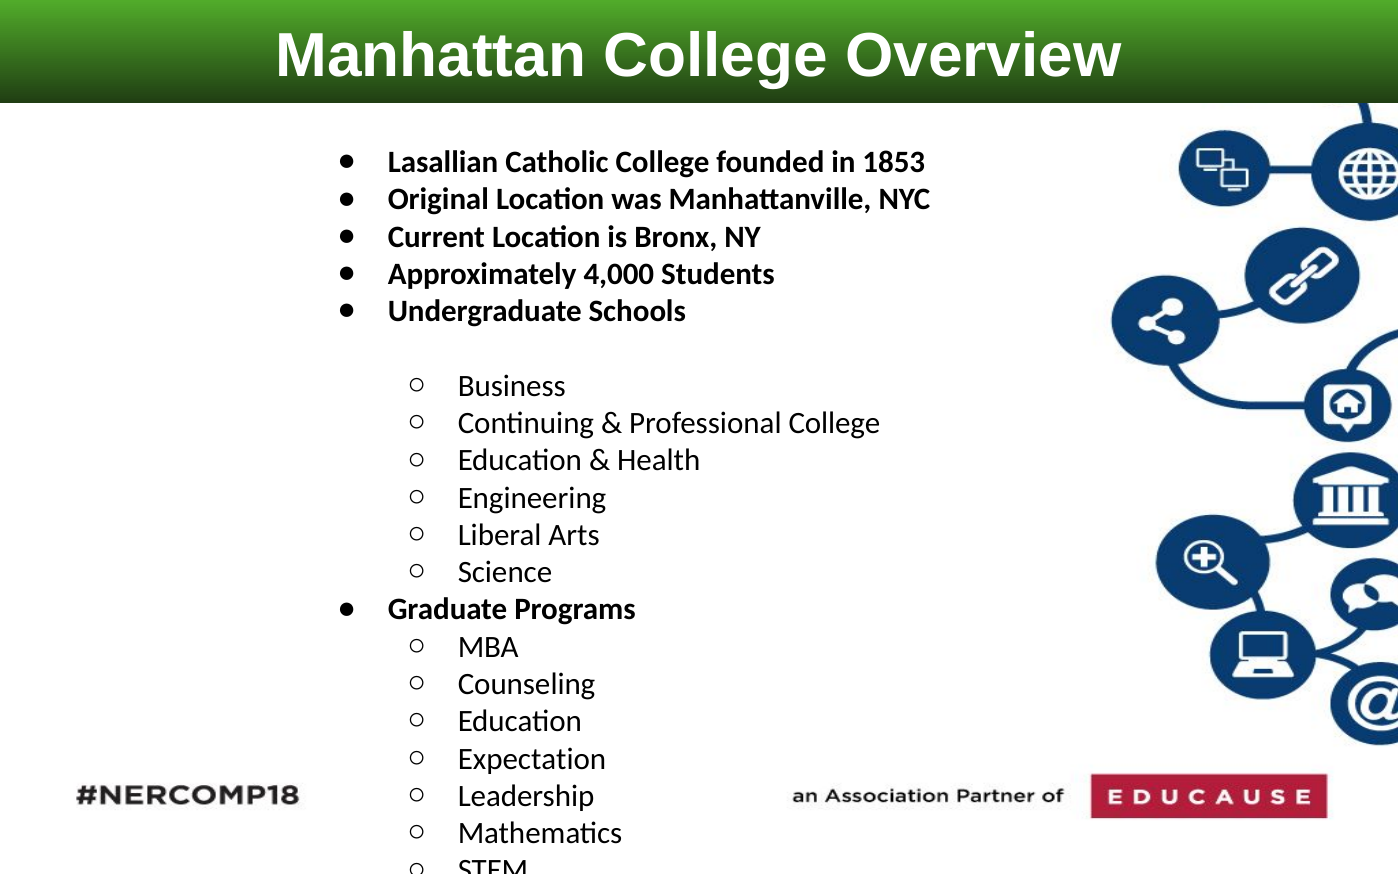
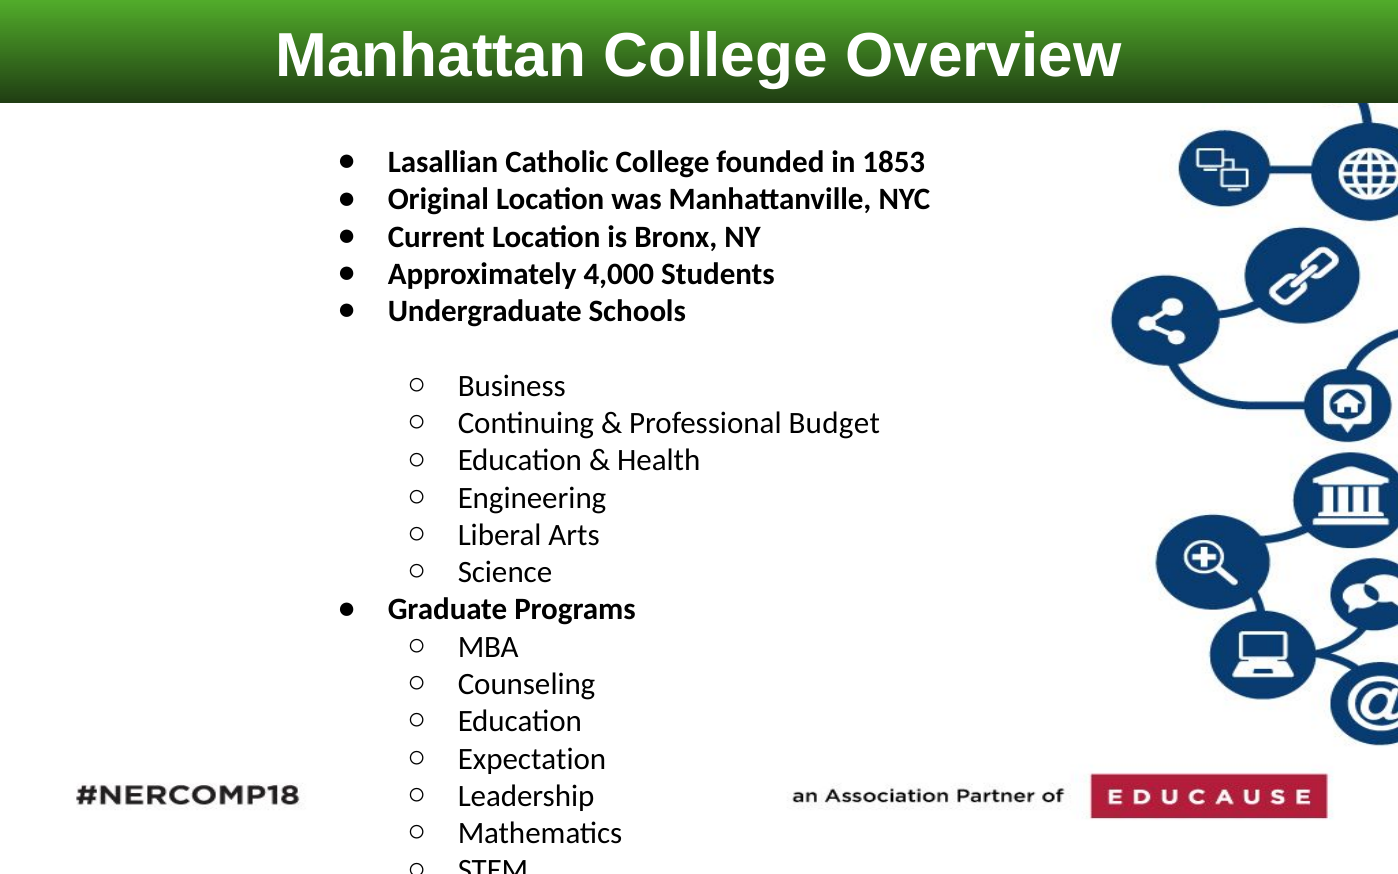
Professional College: College -> Budget (834, 423)
